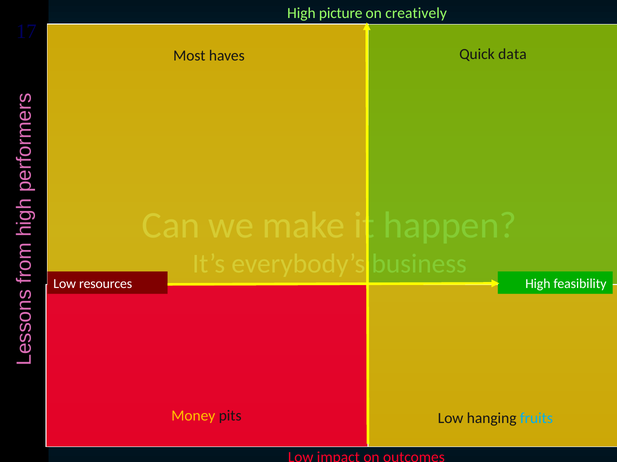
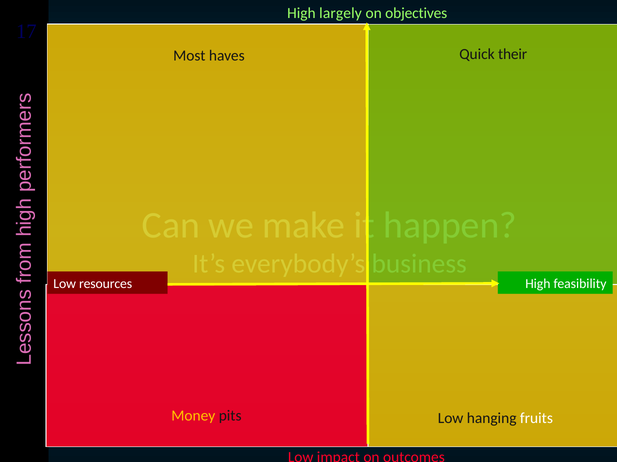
picture: picture -> largely (341, 13)
creatively: creatively -> objectives (416, 13)
data: data -> their (513, 54)
fruits colour: light blue -> white (536, 419)
